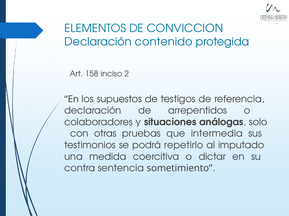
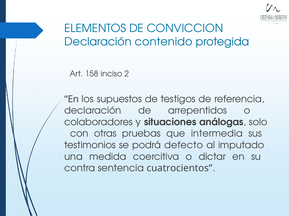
repetirlo: repetirlo -> defecto (184, 146)
sometimiento: sometimiento -> cuatrocientos (179, 169)
